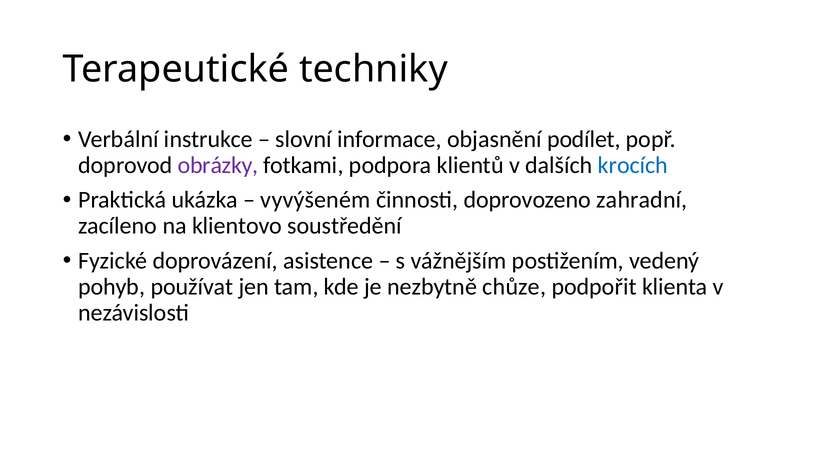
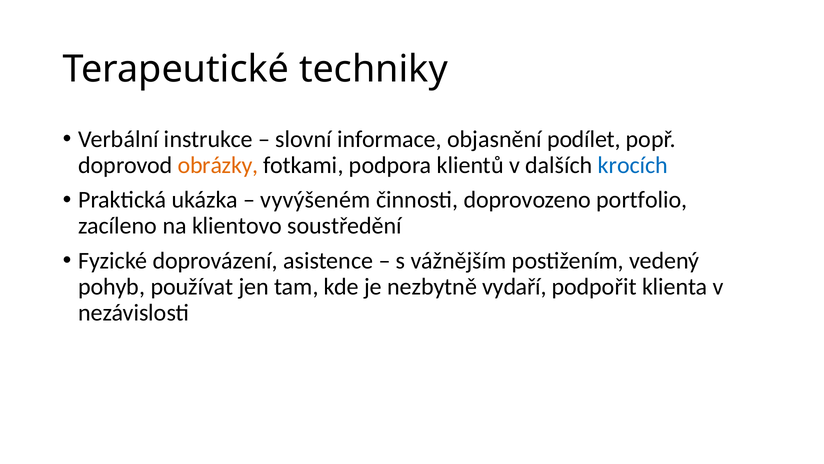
obrázky colour: purple -> orange (218, 165)
zahradní: zahradní -> portfolio (642, 200)
chůze: chůze -> vydaří (514, 286)
